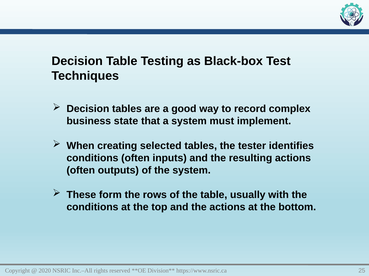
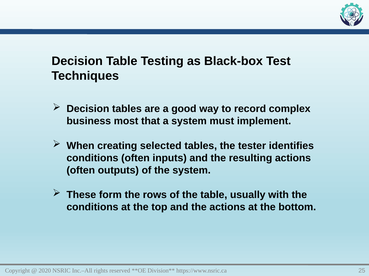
state: state -> most (126, 121)
